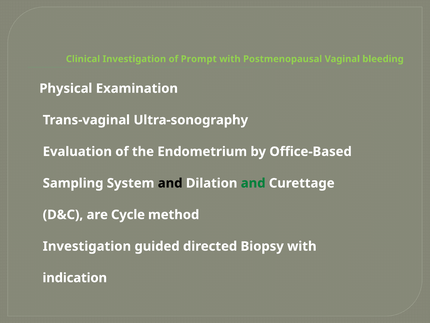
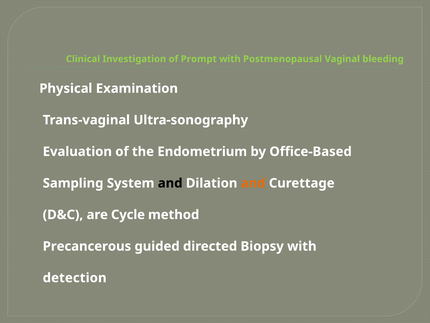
and colour: green -> orange (253, 183)
Investigation: Investigation -> Precancerous (87, 246)
indication: indication -> detection (75, 277)
